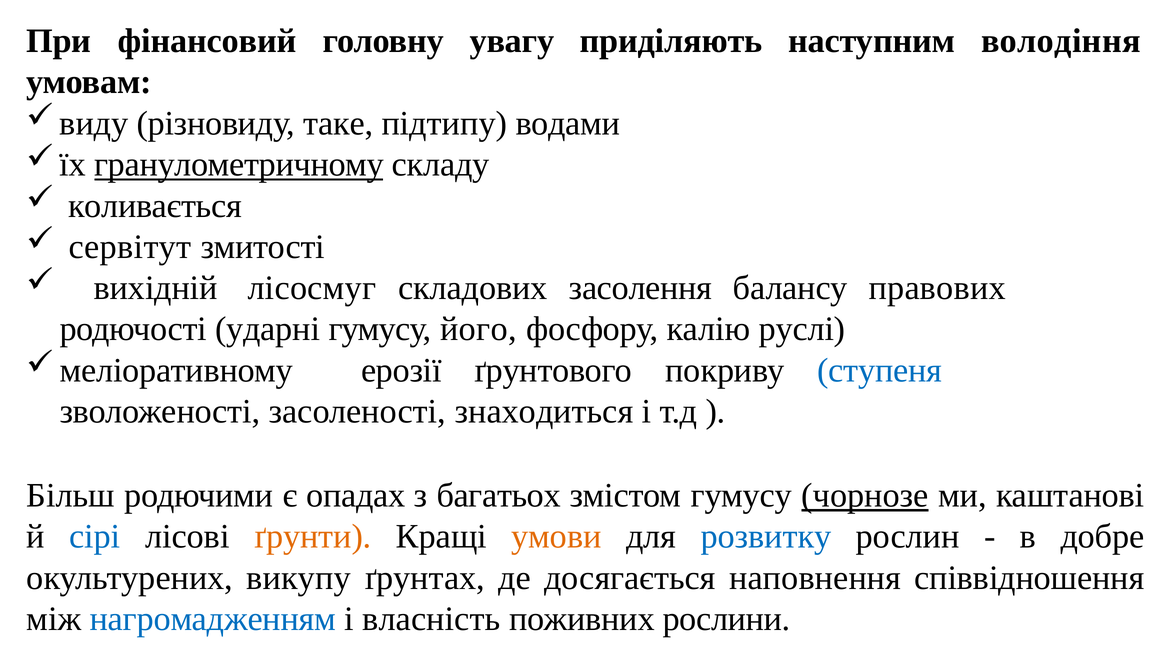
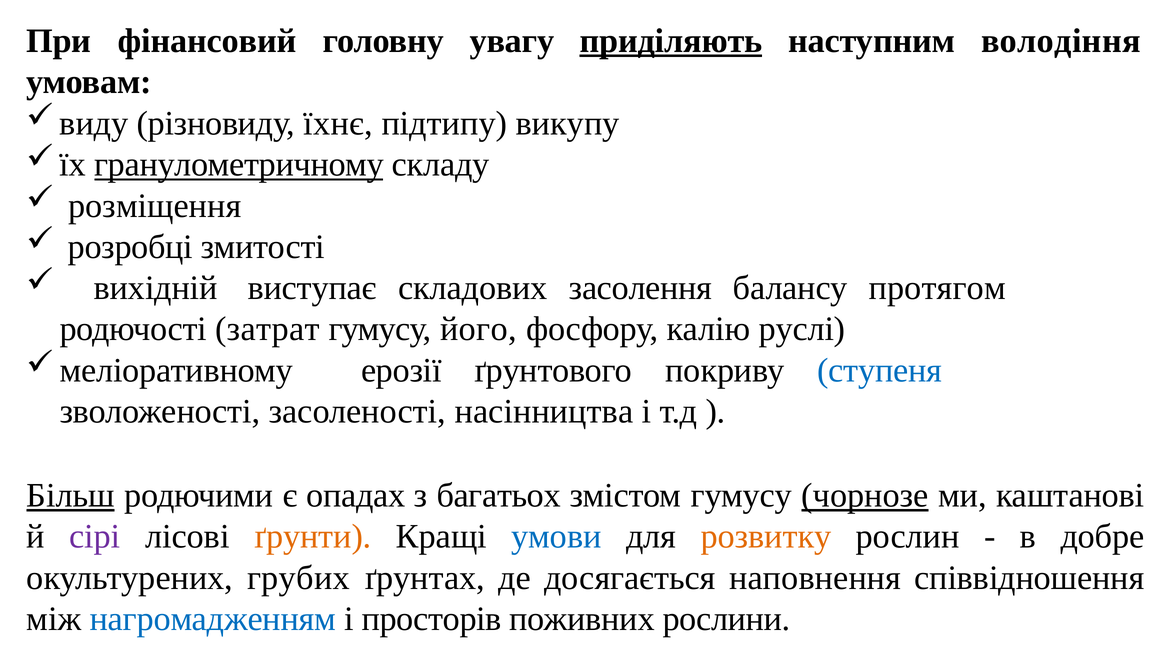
приділяють underline: none -> present (671, 41)
таке: таке -> їхнє (338, 123)
водами: водами -> викупу (568, 123)
коливається: коливається -> розміщення (155, 206)
сервітут: сервітут -> розробці (130, 247)
лісосмуг: лісосмуг -> виступає (312, 288)
правових: правових -> протягом (937, 288)
ударні: ударні -> затрат (267, 329)
знаходиться: знаходиться -> насінництва (544, 412)
Більш underline: none -> present (71, 496)
сірі colour: blue -> purple (95, 537)
умови colour: orange -> blue (556, 537)
розвитку colour: blue -> orange (766, 537)
викупу: викупу -> грубих (299, 578)
власність: власність -> просторів (432, 619)
